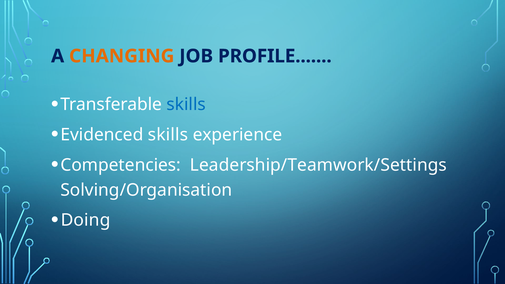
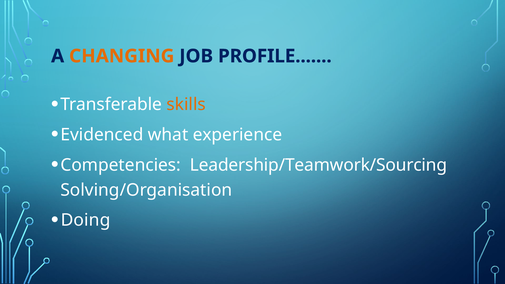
skills colour: blue -> orange (186, 105)
Evidenced skills: skills -> what (168, 135)
Leadership/Teamwork/Settings: Leadership/Teamwork/Settings -> Leadership/Teamwork/Sourcing (319, 165)
